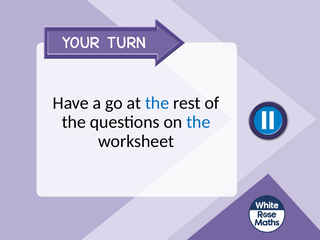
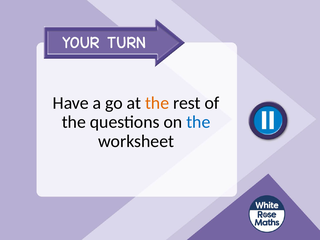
the colour: blue -> orange (157, 103)
